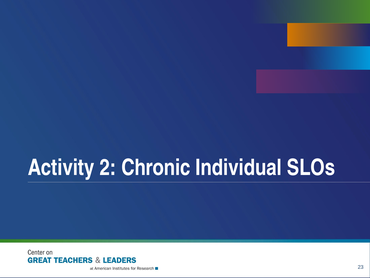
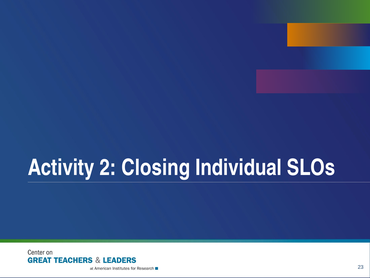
Chronic: Chronic -> Closing (156, 167)
